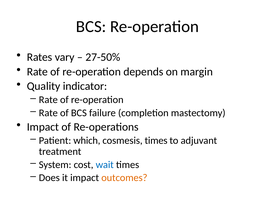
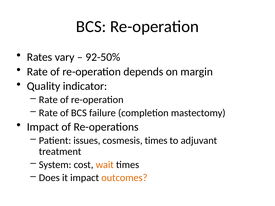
27-50%: 27-50% -> 92-50% (103, 57)
which: which -> issues (87, 141)
wait colour: blue -> orange (105, 165)
